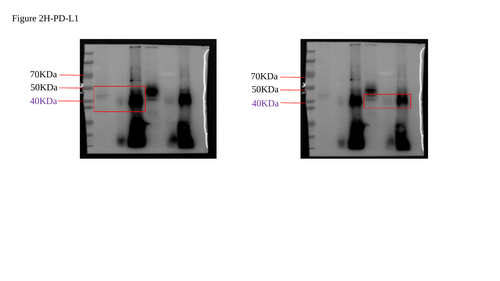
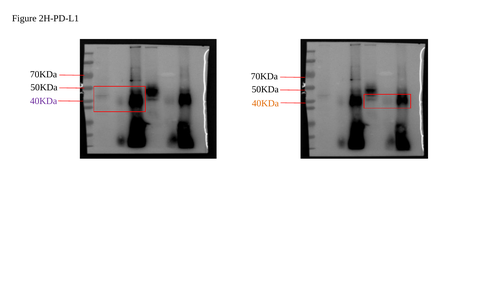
40KDa colour: purple -> orange (265, 103)
